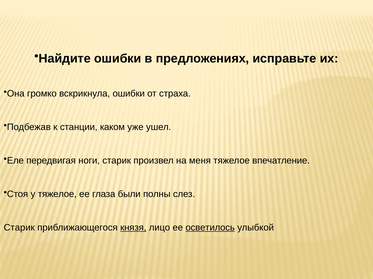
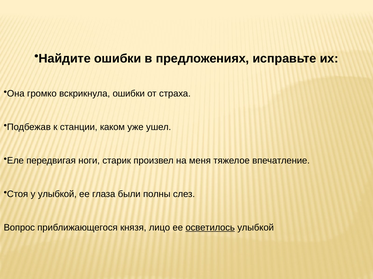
у тяжелое: тяжелое -> улыбкой (57, 194)
Старик: Старик -> Вопрос (19, 228)
князя underline: present -> none (133, 228)
